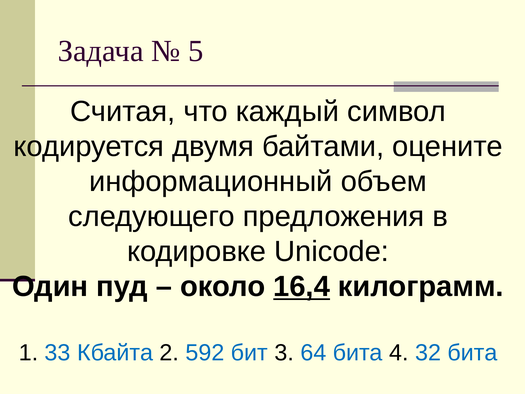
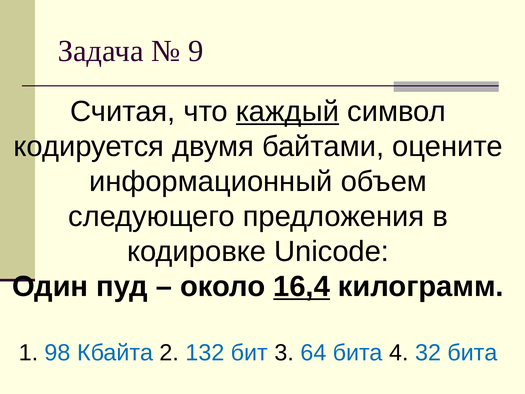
5: 5 -> 9 (196, 51)
каждый underline: none -> present (287, 112)
33: 33 -> 98 (58, 353)
592: 592 -> 132 (205, 353)
